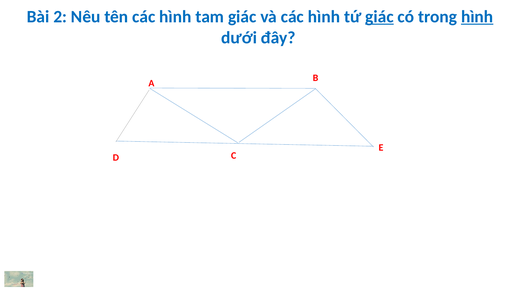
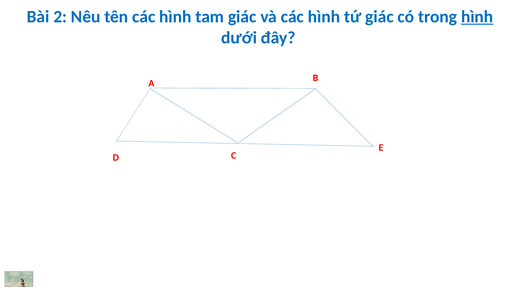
giác underline: present -> none (379, 17)
